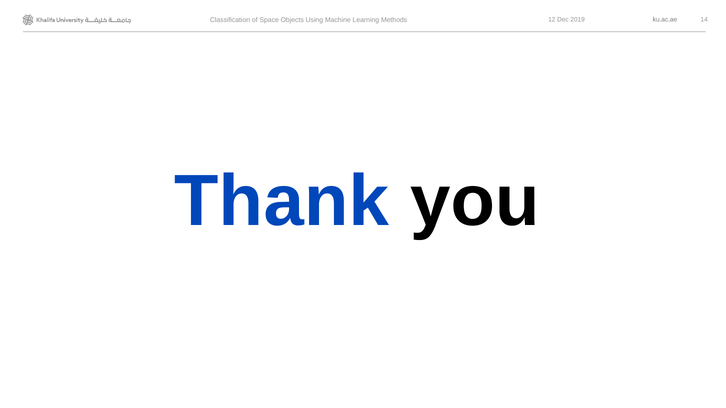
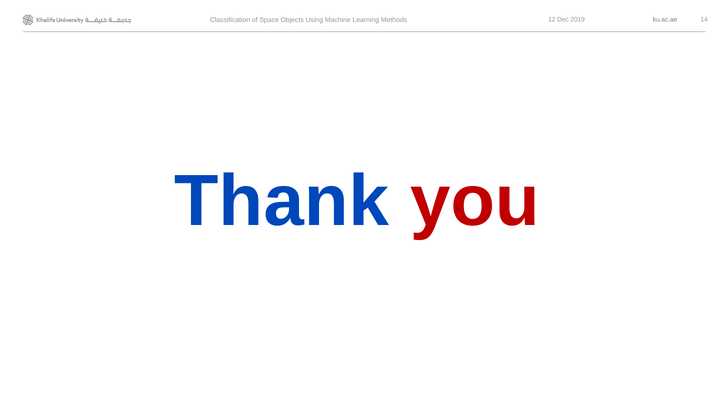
you colour: black -> red (475, 201)
